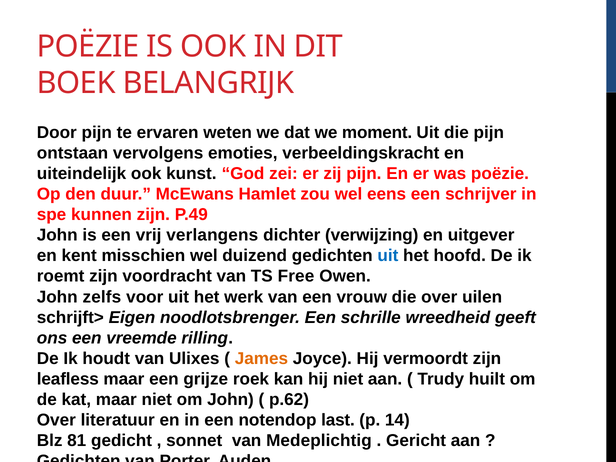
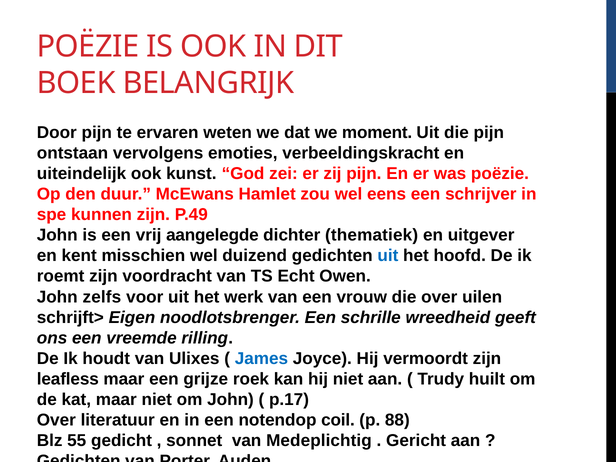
verlangens: verlangens -> aangelegde (212, 235)
verwijzing: verwijzing -> thematiek (372, 235)
Free: Free -> Echt (296, 276)
James colour: orange -> blue (261, 358)
p.62: p.62 -> p.17 (289, 400)
last: last -> coil (338, 420)
14: 14 -> 88 (397, 420)
81: 81 -> 55 (77, 441)
